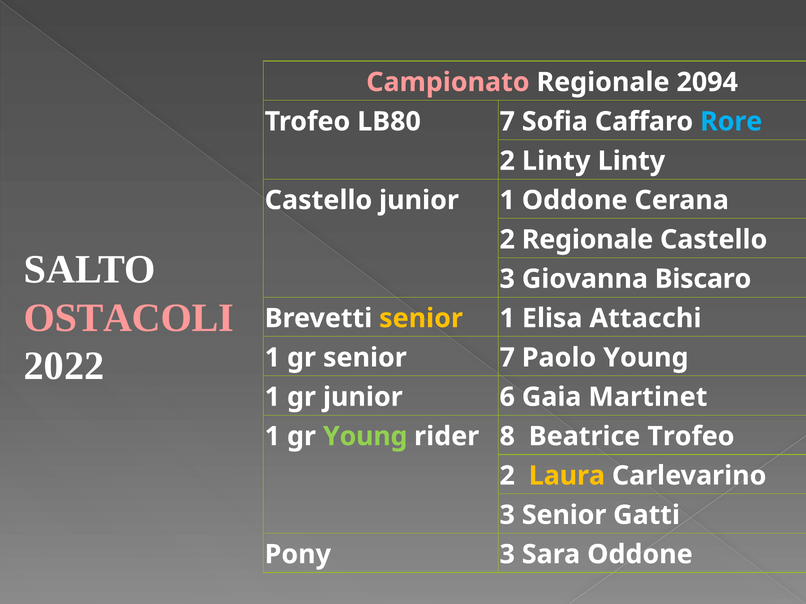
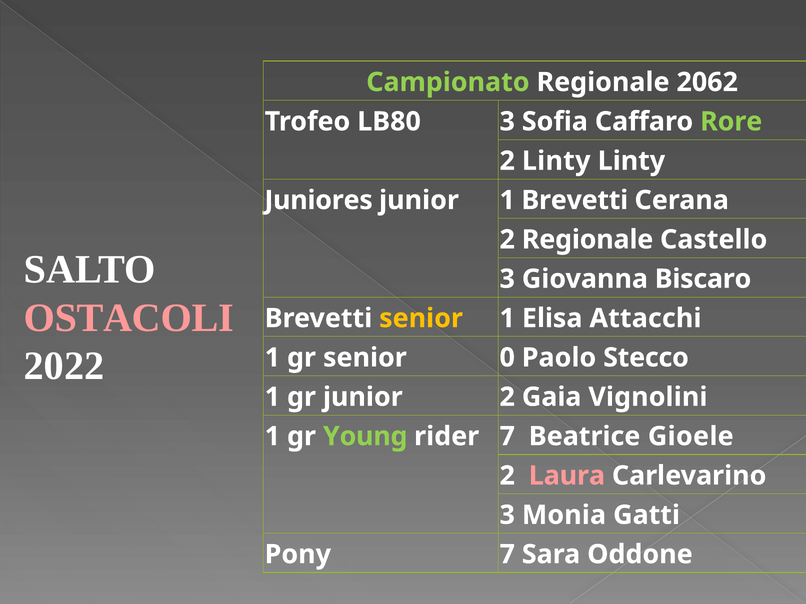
Campionato colour: pink -> light green (448, 82)
2094: 2094 -> 2062 (707, 82)
LB80 7: 7 -> 3 (507, 122)
Rore colour: light blue -> light green (731, 122)
Castello: Castello -> Juniores (319, 200)
1 Oddone: Oddone -> Brevetti (575, 200)
senior 7: 7 -> 0 (507, 358)
Paolo Young: Young -> Stecco (646, 358)
junior 6: 6 -> 2 (507, 397)
Martinet: Martinet -> Vignolini (648, 397)
rider 8: 8 -> 7 (507, 437)
Beatrice Trofeo: Trofeo -> Gioele (691, 437)
Laura colour: yellow -> pink (567, 476)
3 Senior: Senior -> Monia (564, 515)
Pony 3: 3 -> 7 (507, 555)
